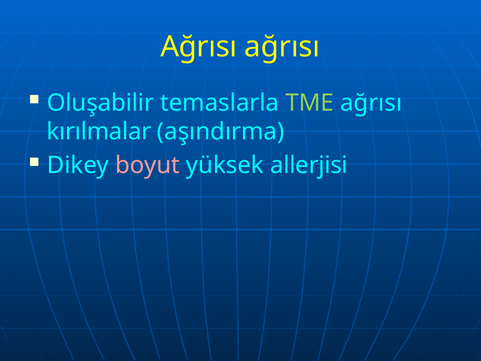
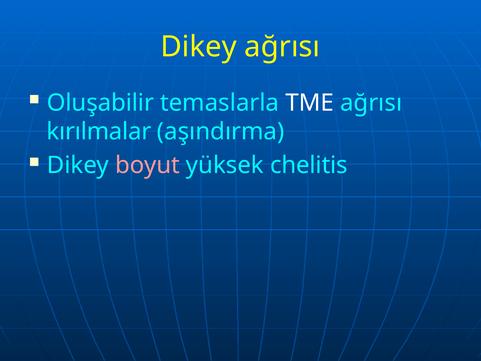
Ağrısı: Ağrısı -> Dikey (199, 47)
TME colour: light green -> white (310, 103)
allerjisi: allerjisi -> chelitis (309, 165)
